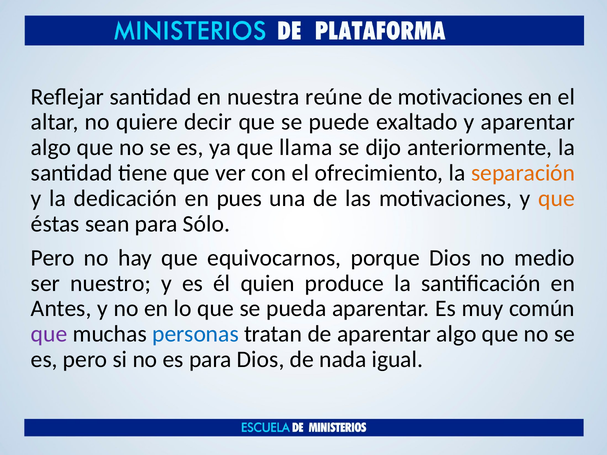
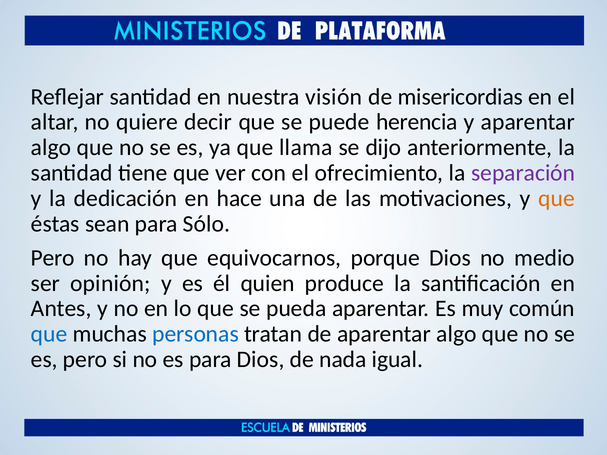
reúne: reúne -> visión (334, 97)
de motivaciones: motivaciones -> misericordias (460, 97)
exaltado: exaltado -> herencia (417, 122)
separación colour: orange -> purple (523, 173)
pues: pues -> hace (239, 199)
nuestro: nuestro -> opinión (110, 283)
que colour: purple -> blue (49, 334)
